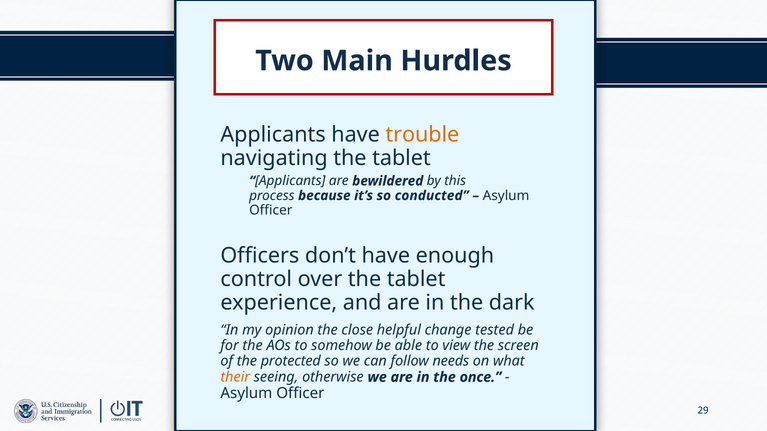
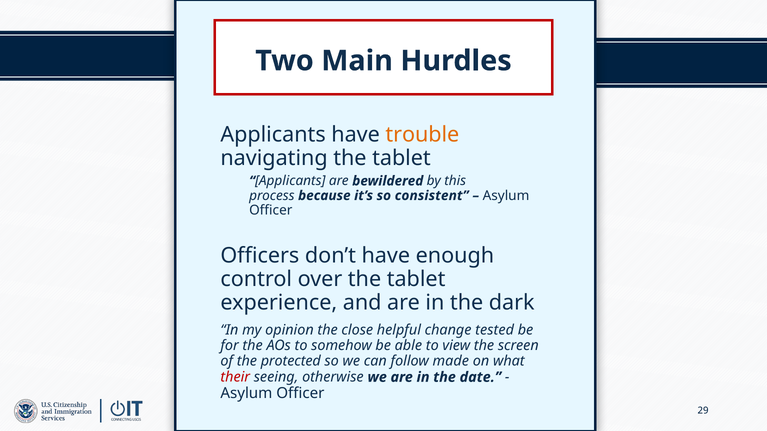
conducted: conducted -> consistent (432, 196)
needs: needs -> made (451, 361)
their colour: orange -> red (235, 377)
once: once -> date (480, 377)
